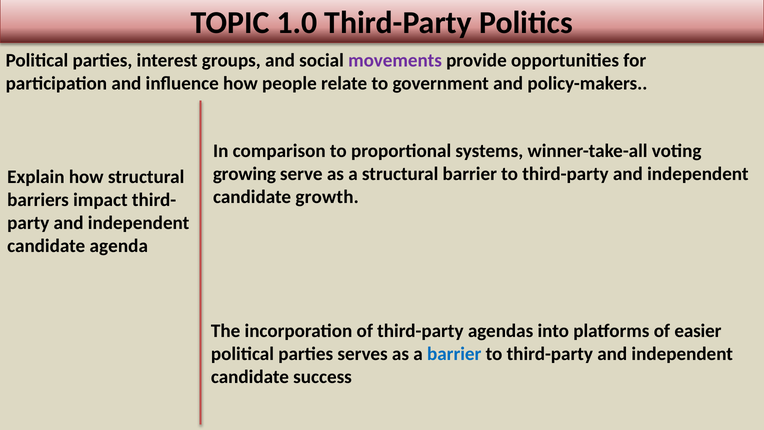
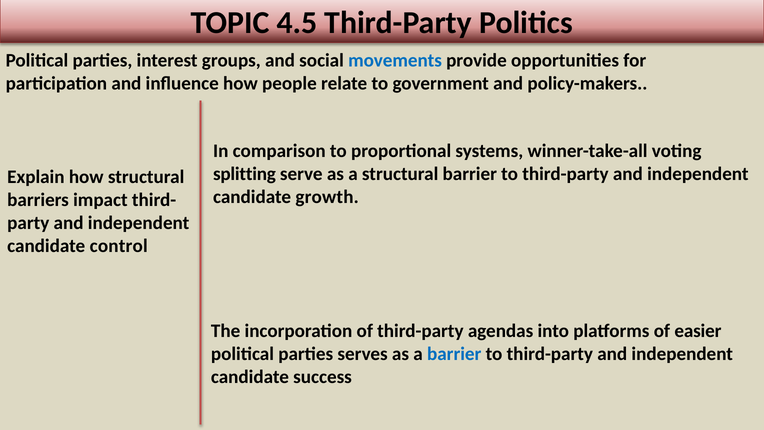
1.0: 1.0 -> 4.5 (297, 23)
movements colour: purple -> blue (395, 60)
growing: growing -> splitting (244, 174)
agenda: agenda -> control (119, 246)
